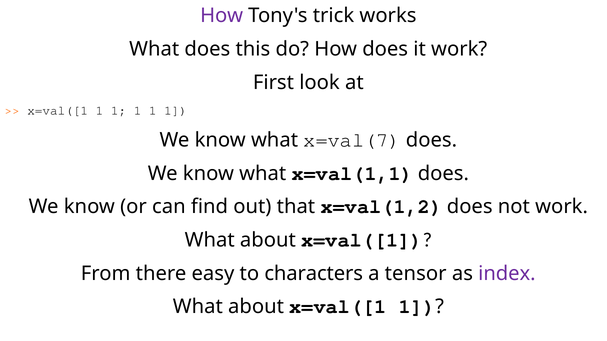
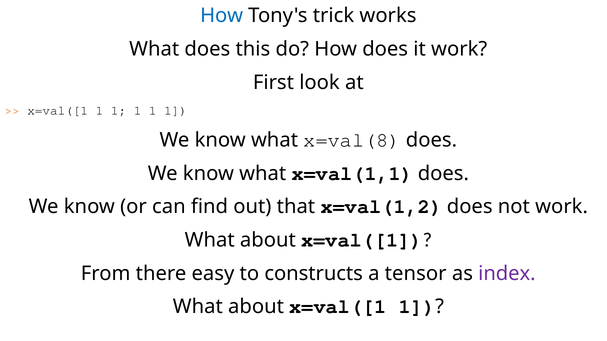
How colour: purple -> blue (222, 16)
x=val(7: x=val(7 -> x=val(8 (352, 140)
characters: characters -> constructs (314, 274)
